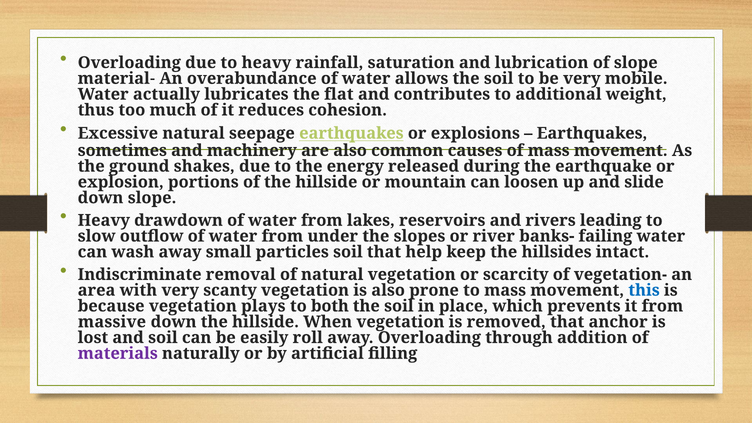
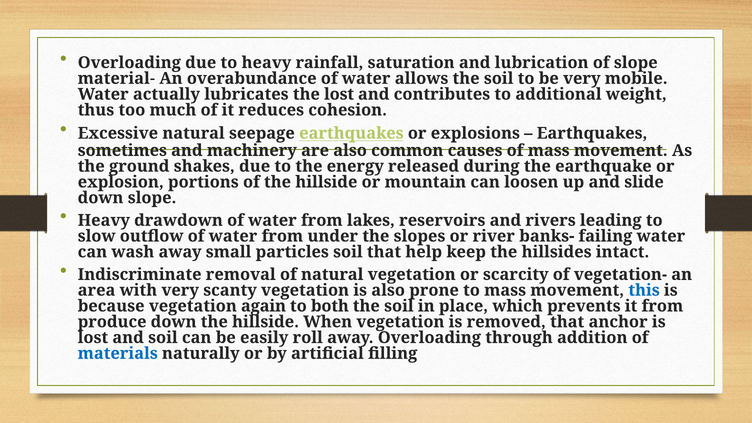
the flat: flat -> lost (339, 94)
plays: plays -> again (263, 306)
massive: massive -> produce (112, 322)
materials colour: purple -> blue (118, 353)
